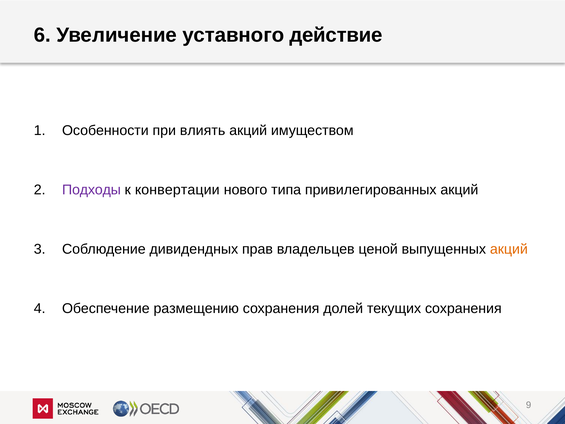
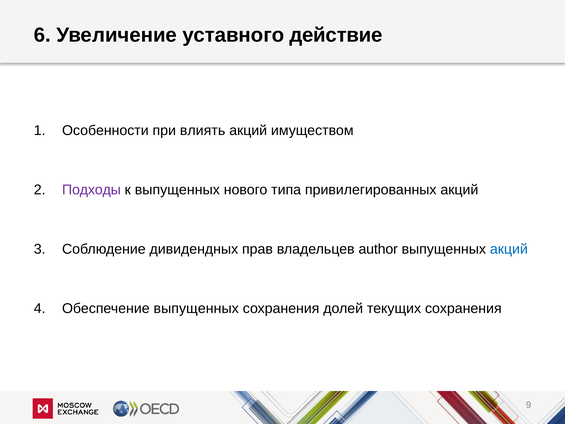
к конвертации: конвертации -> выпущенных (177, 190)
ценой: ценой -> author (378, 249)
акций colour: orange -> blue (509, 249)
Обеспечение размещению: размещению -> выпущенных (196, 308)
